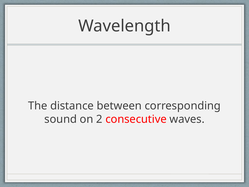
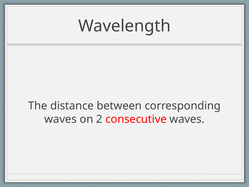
sound: sound -> waves (61, 119)
